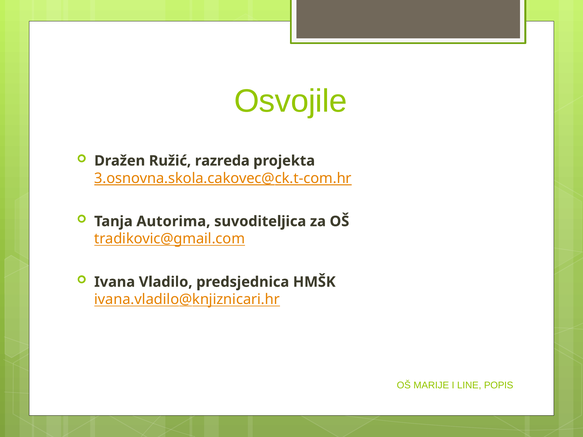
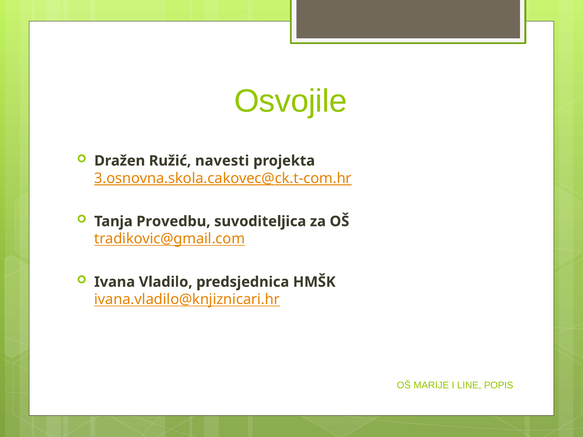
razreda: razreda -> navesti (222, 161)
Autorima: Autorima -> Provedbu (173, 222)
